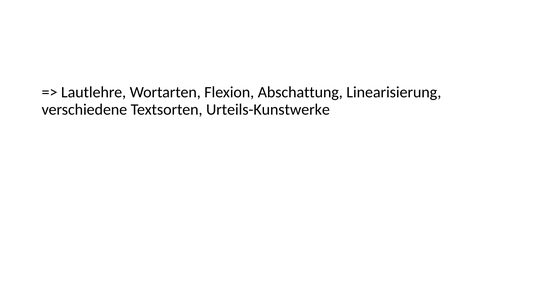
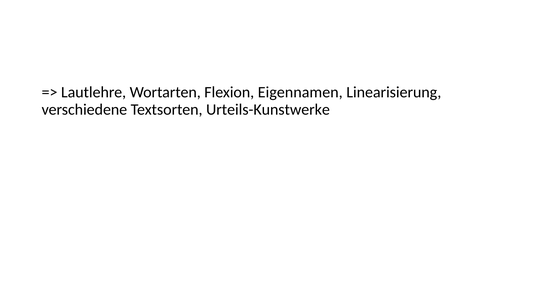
Abschattung: Abschattung -> Eigennamen (300, 92)
